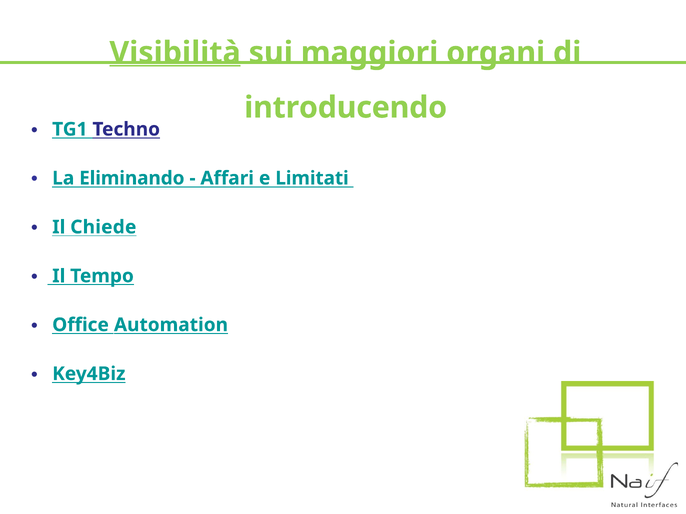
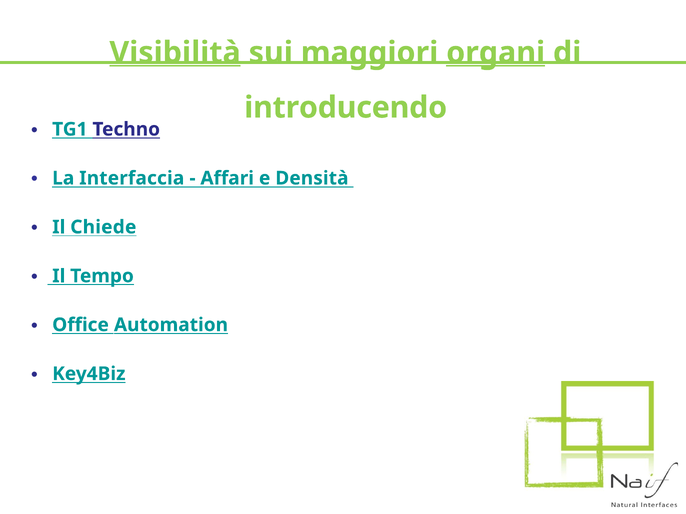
organi underline: none -> present (496, 53)
Eliminando: Eliminando -> Interfaccia (132, 178)
Limitati: Limitati -> Densità (312, 178)
